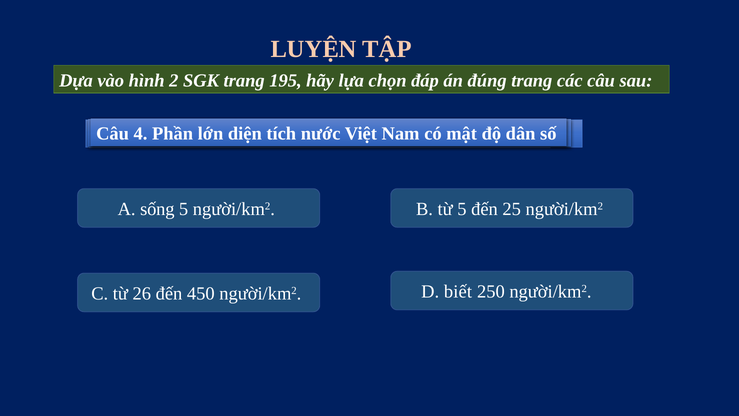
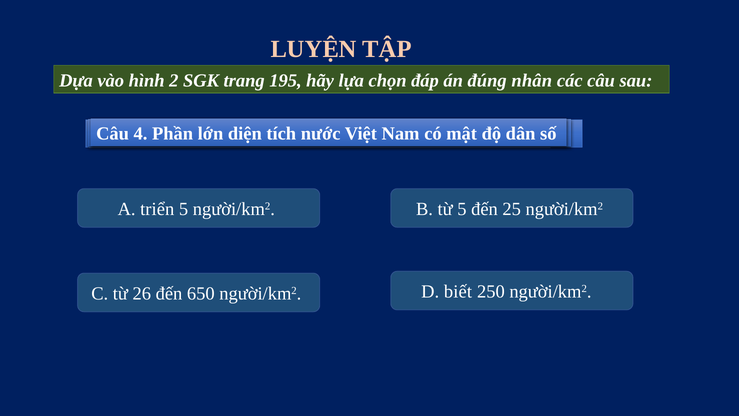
đúng trang: trang -> nhân (532, 80)
sống: sống -> triển (157, 209)
450: 450 -> 650 (201, 294)
